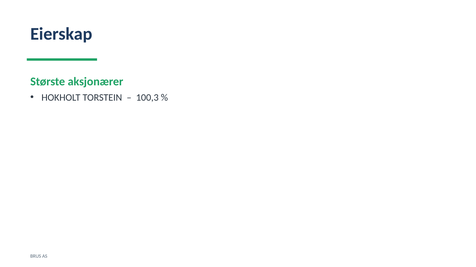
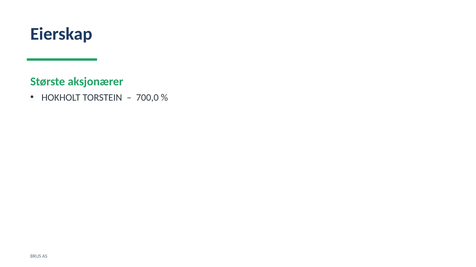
100,3: 100,3 -> 700,0 (147, 98)
